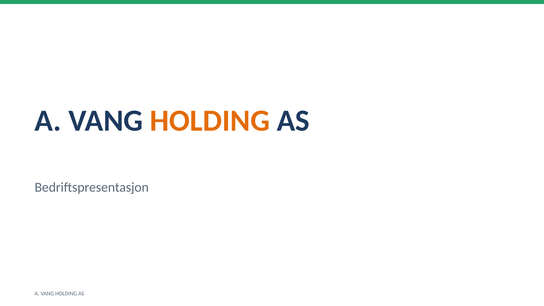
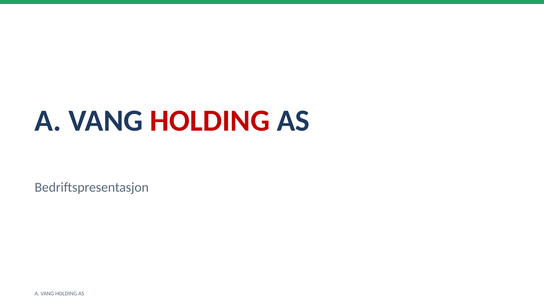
HOLDING colour: orange -> red (210, 121)
